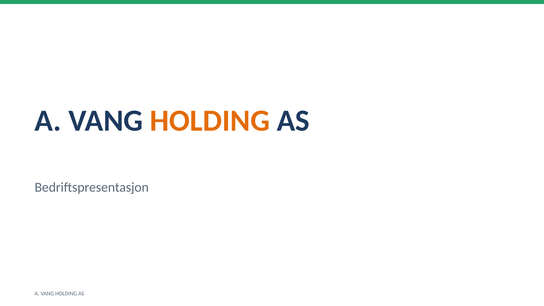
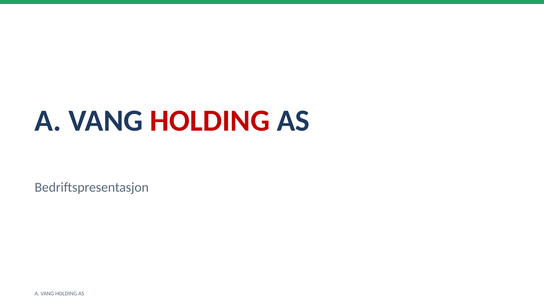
HOLDING colour: orange -> red (210, 121)
